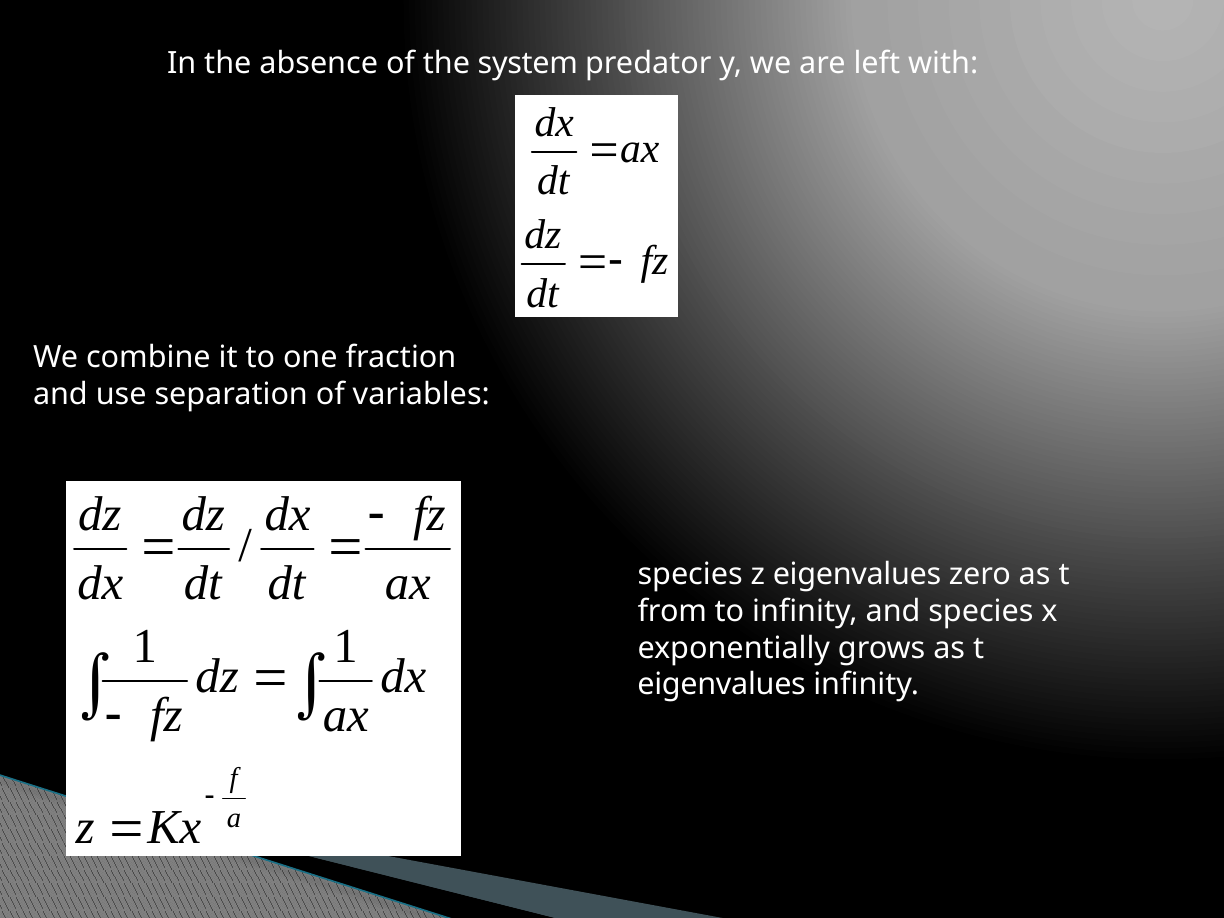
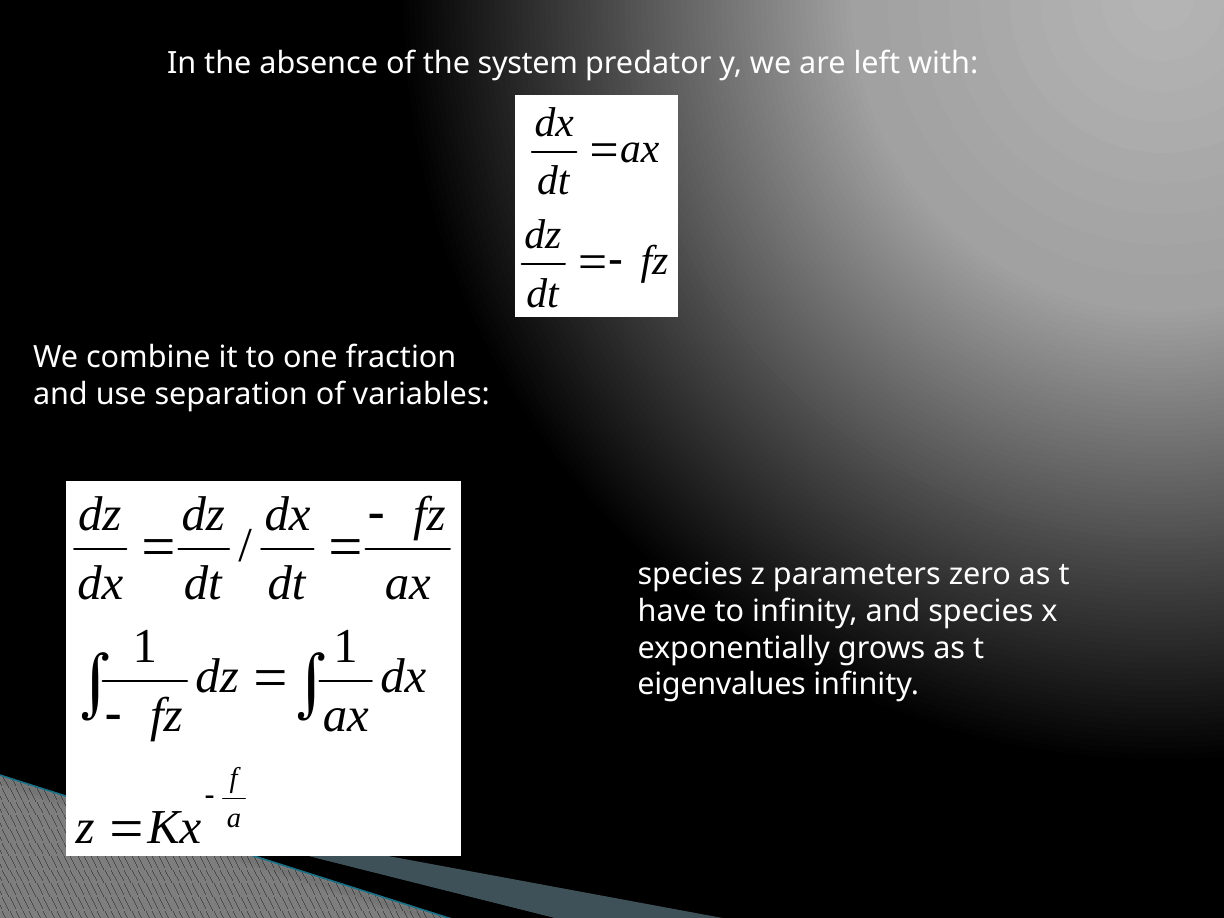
z eigenvalues: eigenvalues -> parameters (857, 575)
from: from -> have (672, 611)
